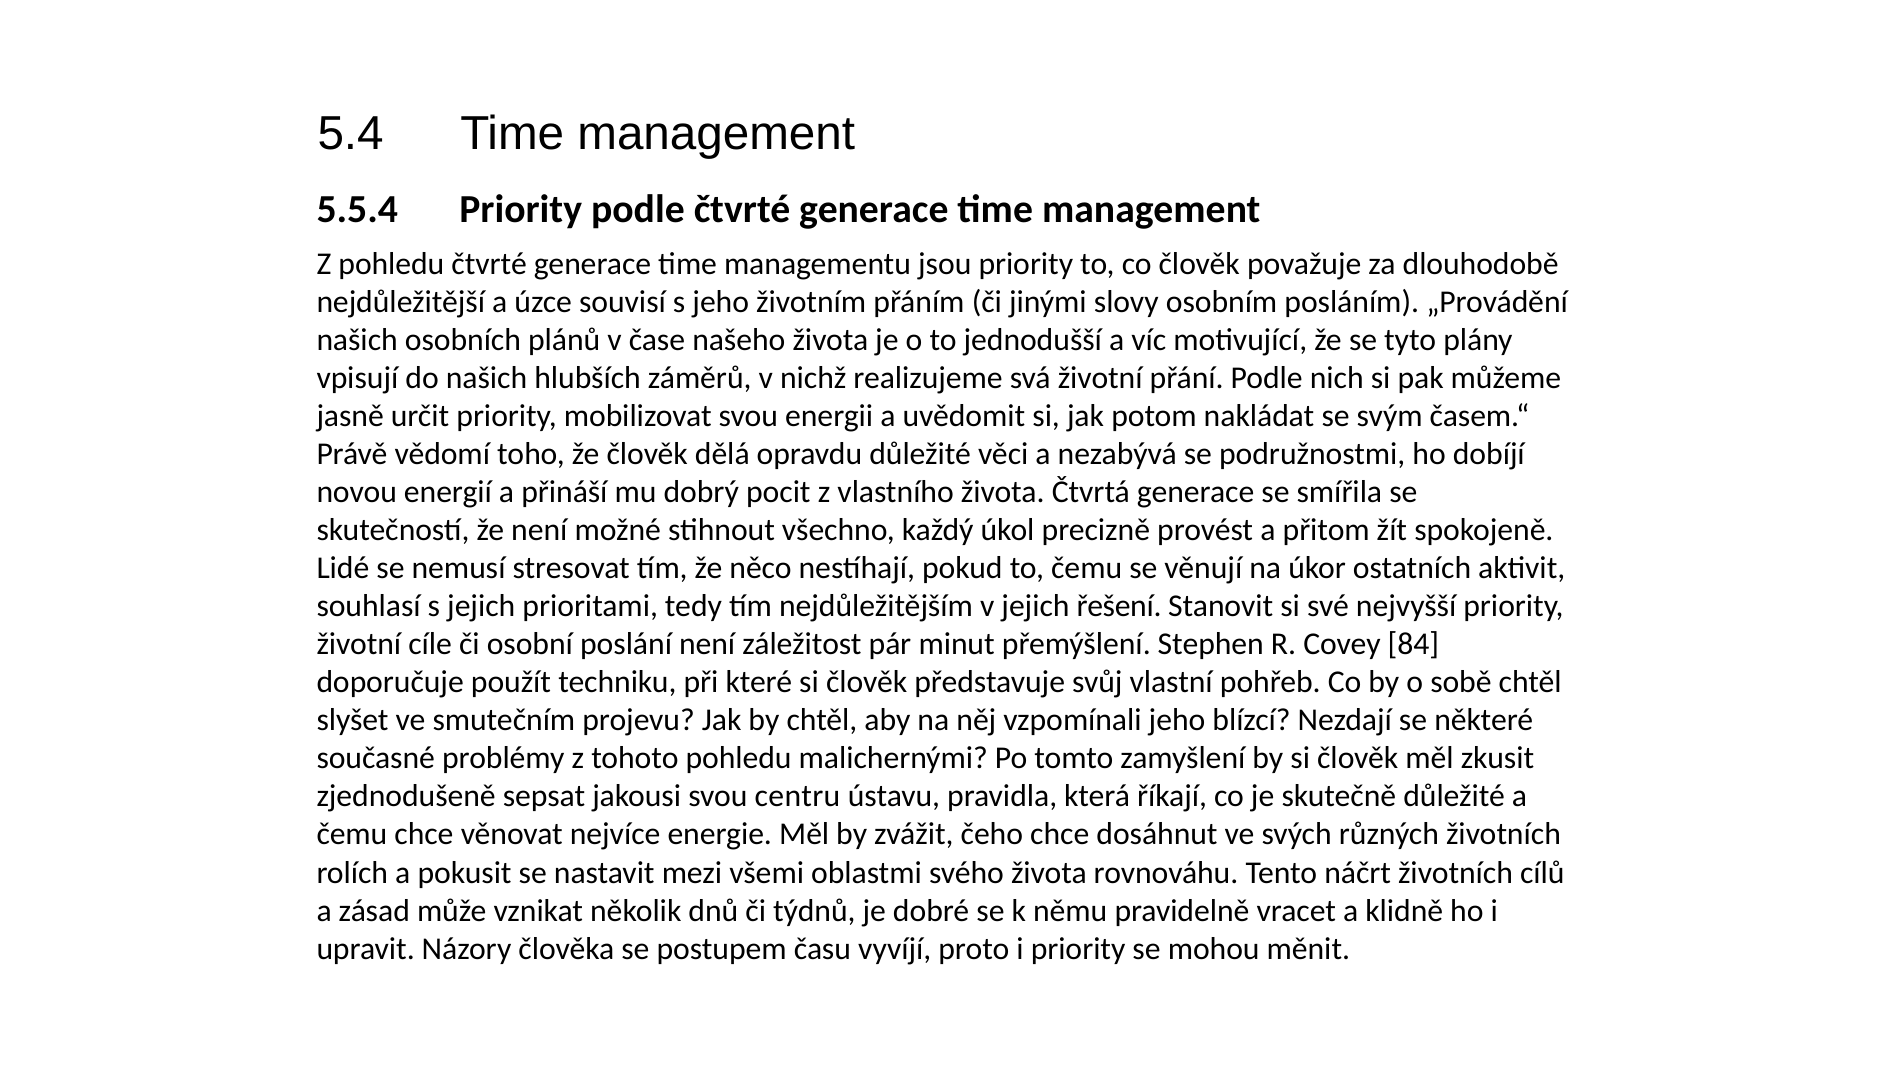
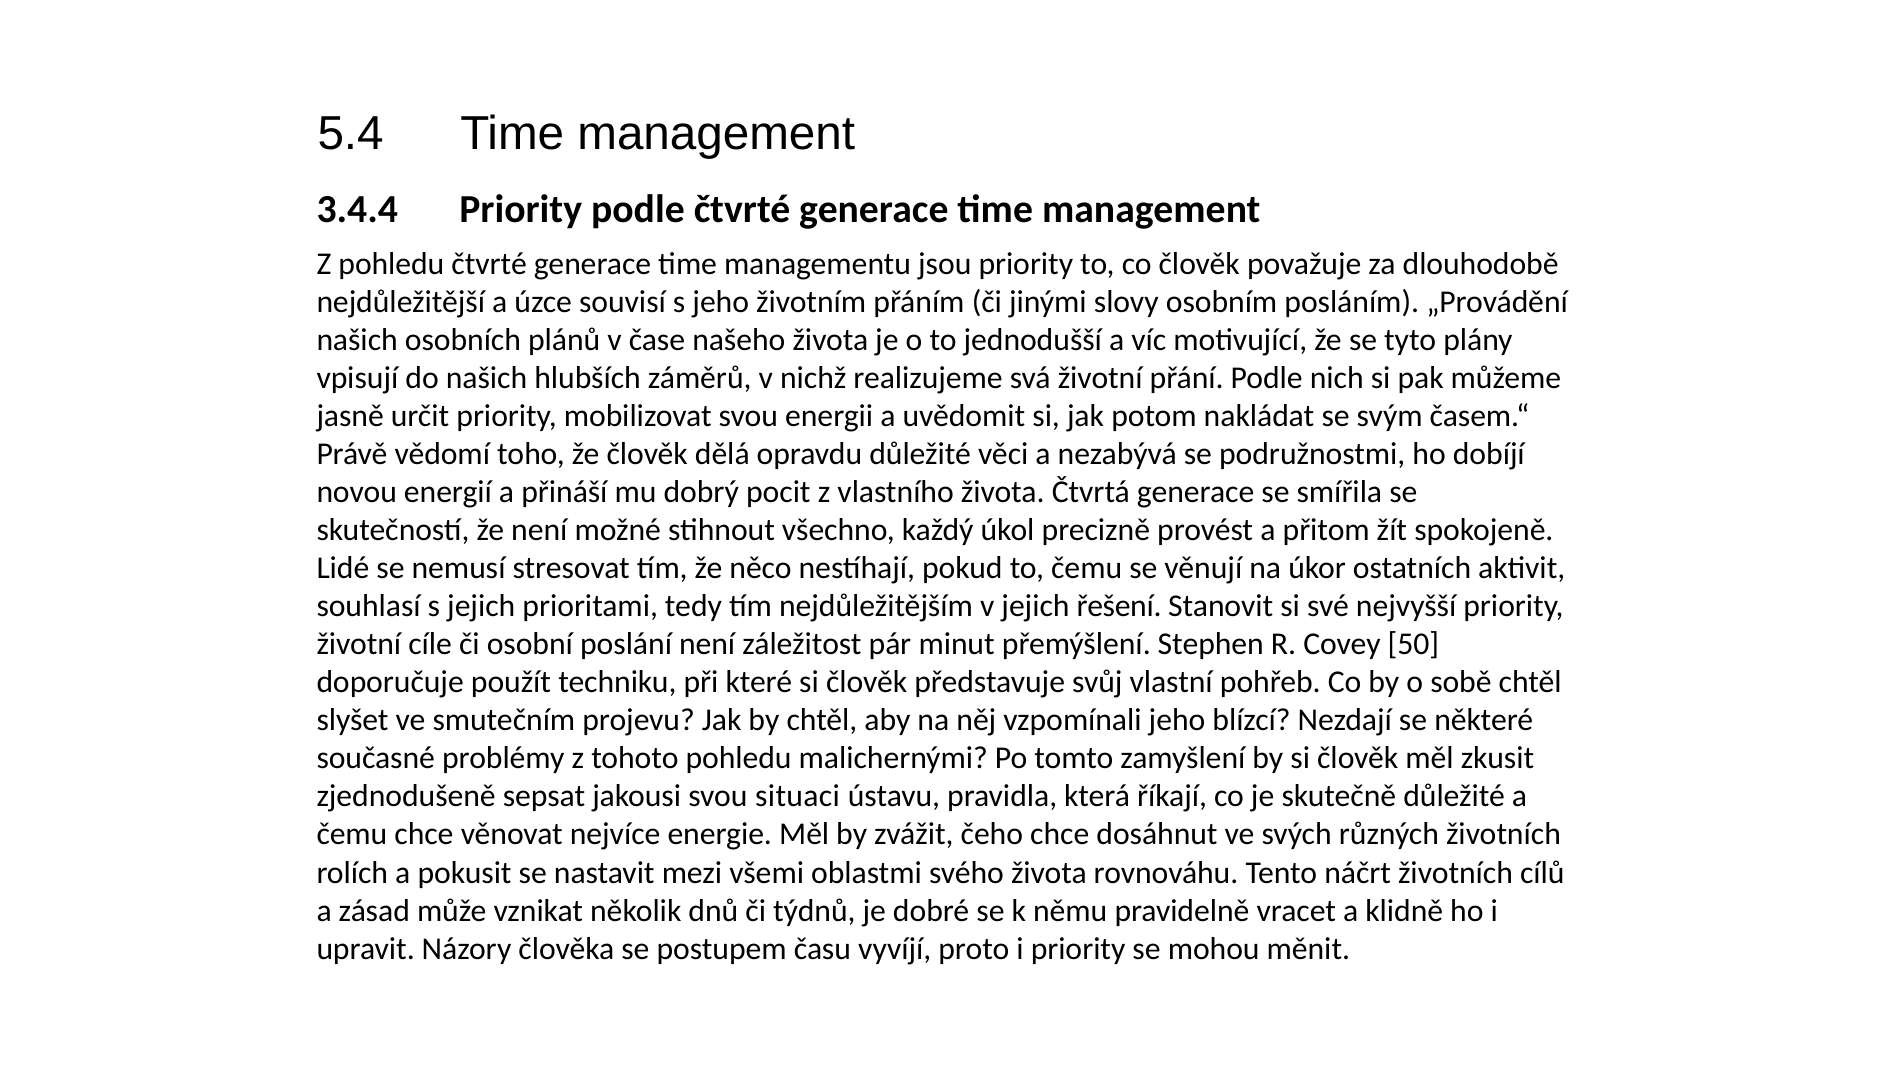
5.5.4: 5.5.4 -> 3.4.4 (357, 209)
84: 84 -> 50 (1413, 644)
centru: centru -> situaci (798, 796)
